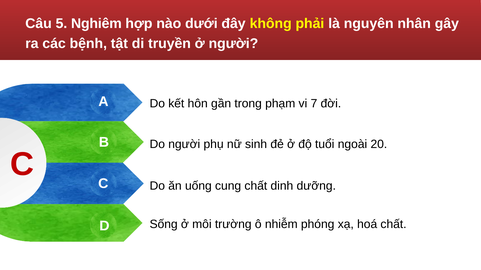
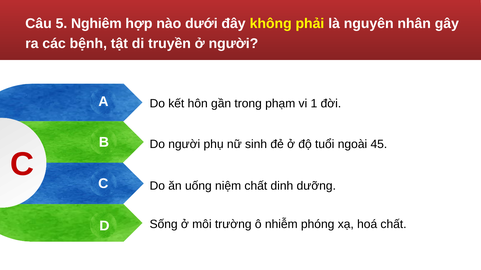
7: 7 -> 1 (314, 104)
20: 20 -> 45 (379, 144)
cung: cung -> niệm (228, 186)
